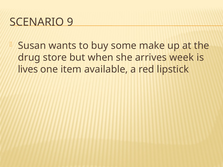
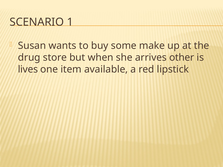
9: 9 -> 1 (70, 22)
week: week -> other (182, 58)
